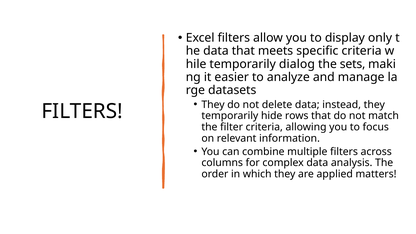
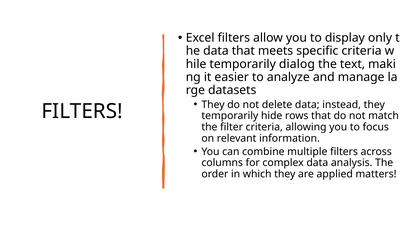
sets: sets -> text (353, 64)
